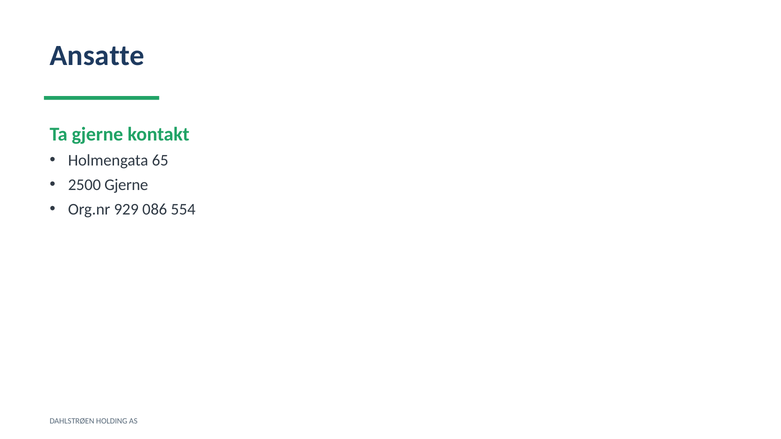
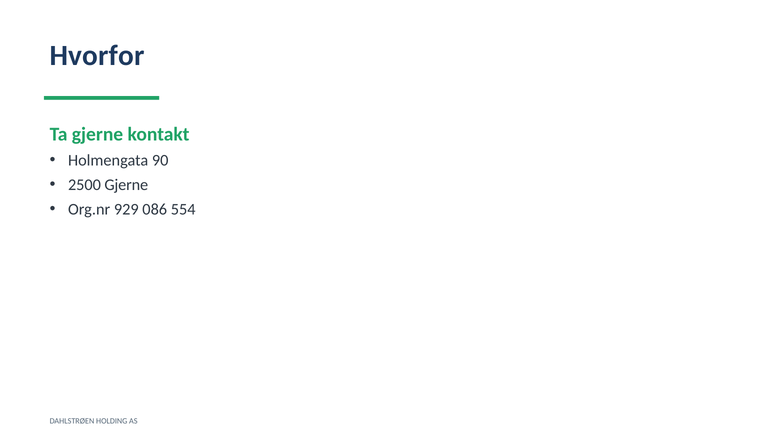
Ansatte: Ansatte -> Hvorfor (97, 56)
65: 65 -> 90 (160, 161)
